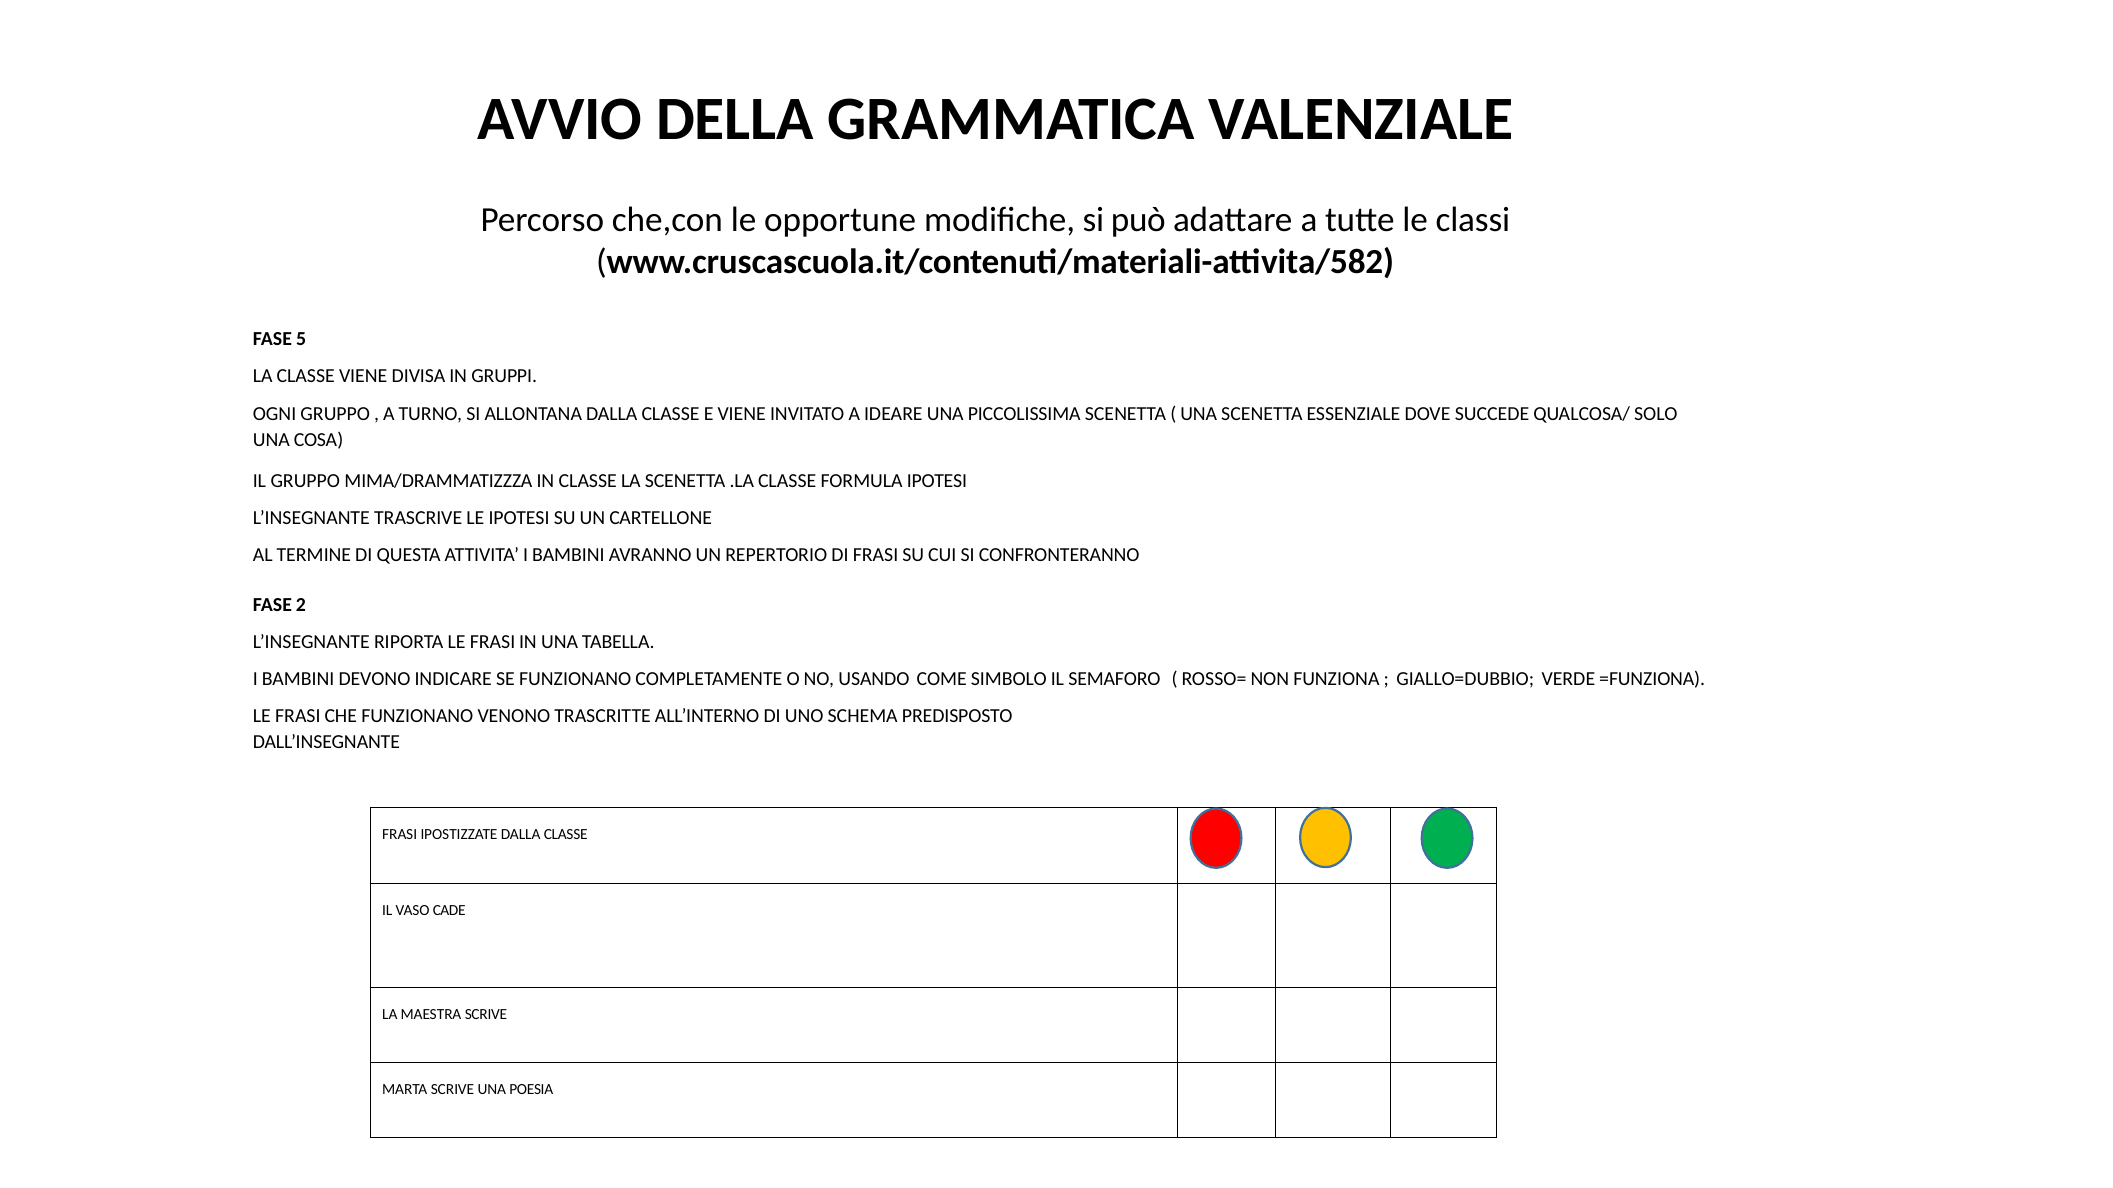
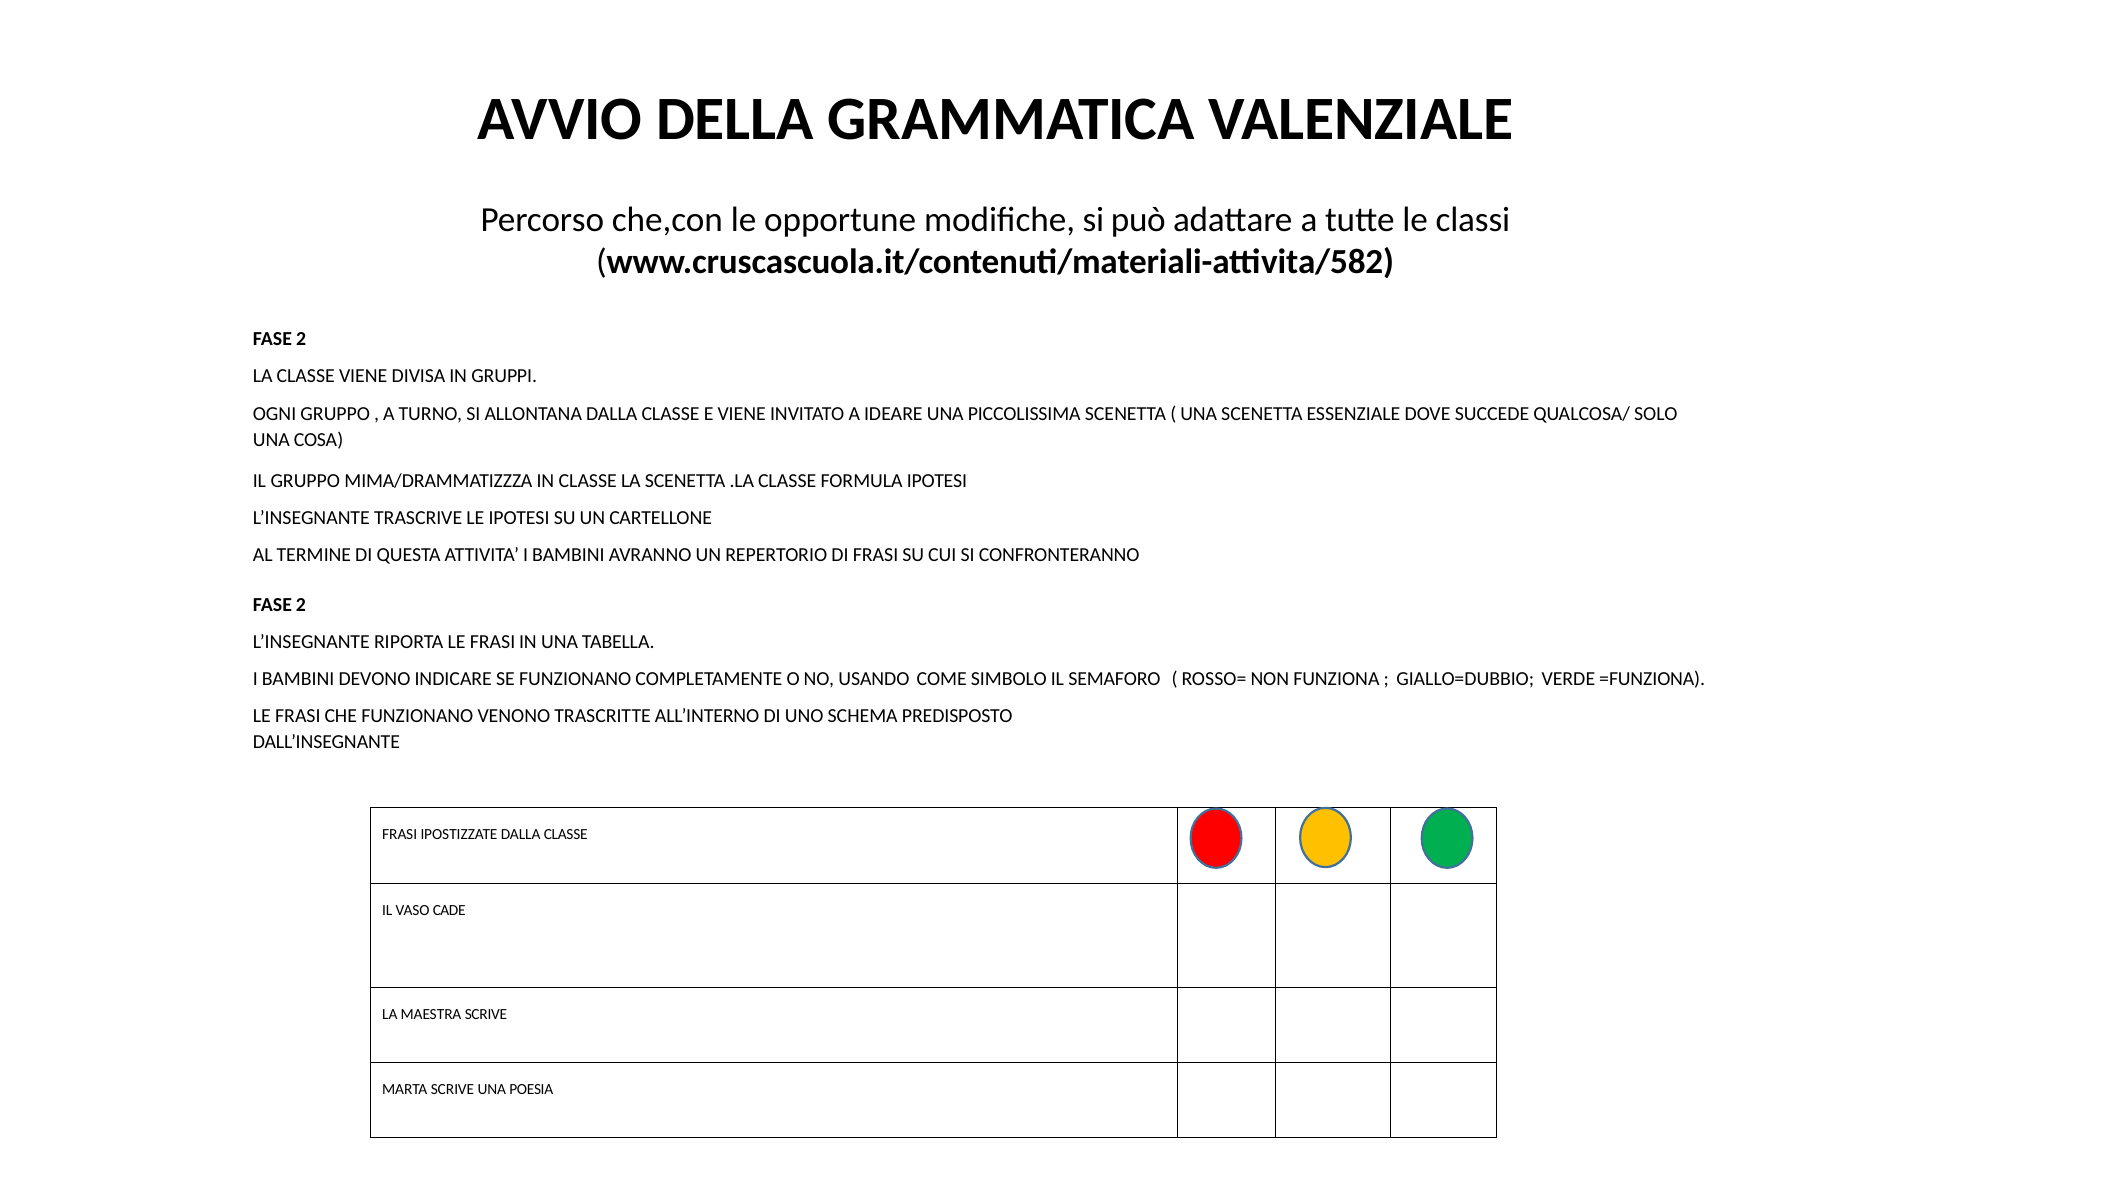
5: 5 -> 2 (301, 339)
